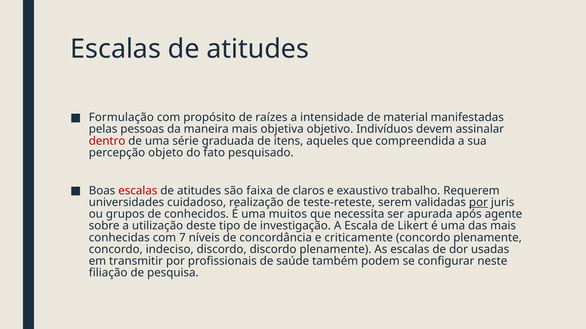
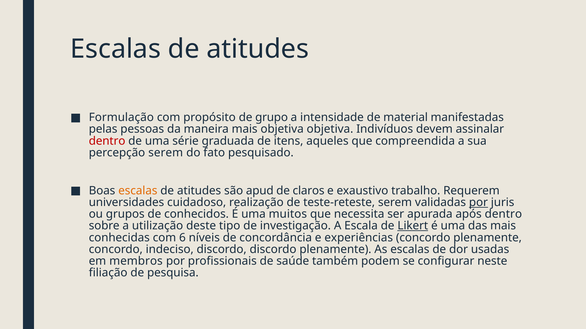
raízes: raízes -> grupo (272, 118)
objetiva objetivo: objetivo -> objetiva (330, 129)
percepção objeto: objeto -> serem (166, 153)
escalas colour: red -> orange (138, 191)
faixa: faixa -> apud (260, 191)
após agente: agente -> dentro (503, 214)
Likert underline: none -> present (413, 226)
7: 7 -> 6 (182, 238)
criticamente: criticamente -> experiências (359, 238)
transmitir: transmitir -> membros (136, 262)
